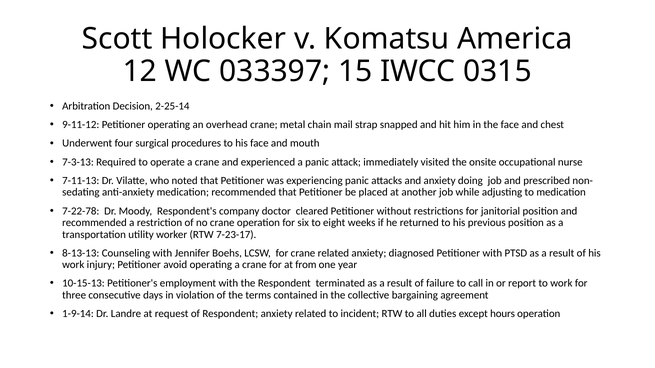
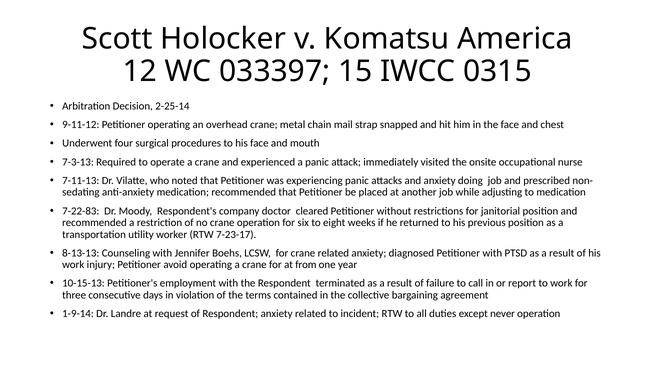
7-22-78: 7-22-78 -> 7-22-83 (81, 211)
hours: hours -> never (503, 314)
